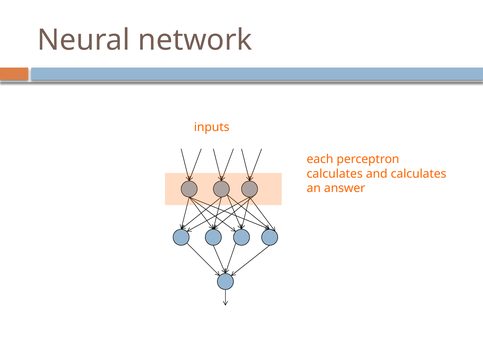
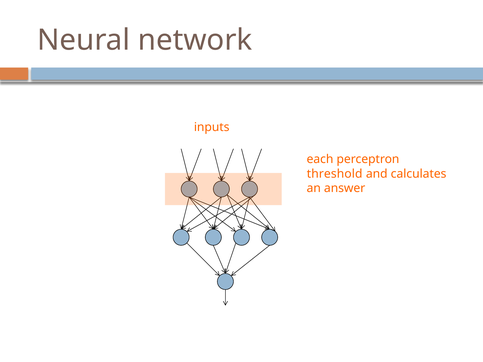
calculates: calculates -> threshold (335, 174)
